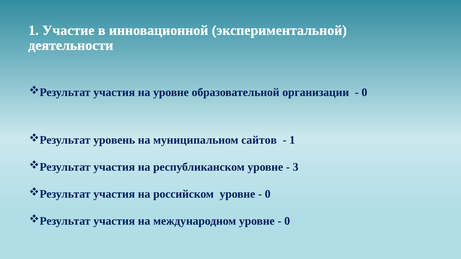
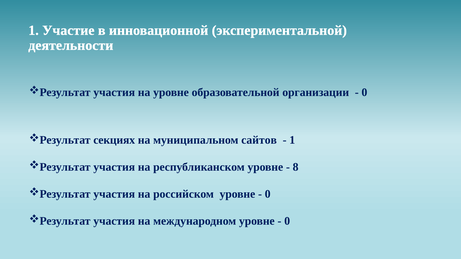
уровень: уровень -> секциях (114, 140)
3: 3 -> 8 (296, 167)
